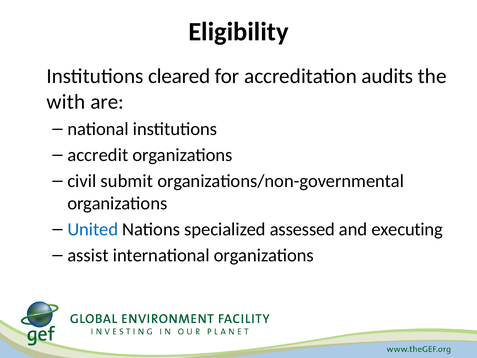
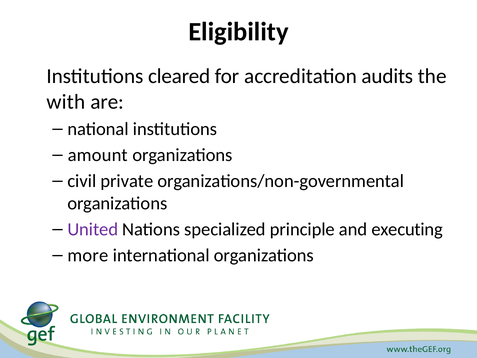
accredit: accredit -> amount (98, 155)
submit: submit -> private (127, 181)
United colour: blue -> purple (93, 229)
assessed: assessed -> principle (302, 229)
assist: assist -> more (88, 255)
